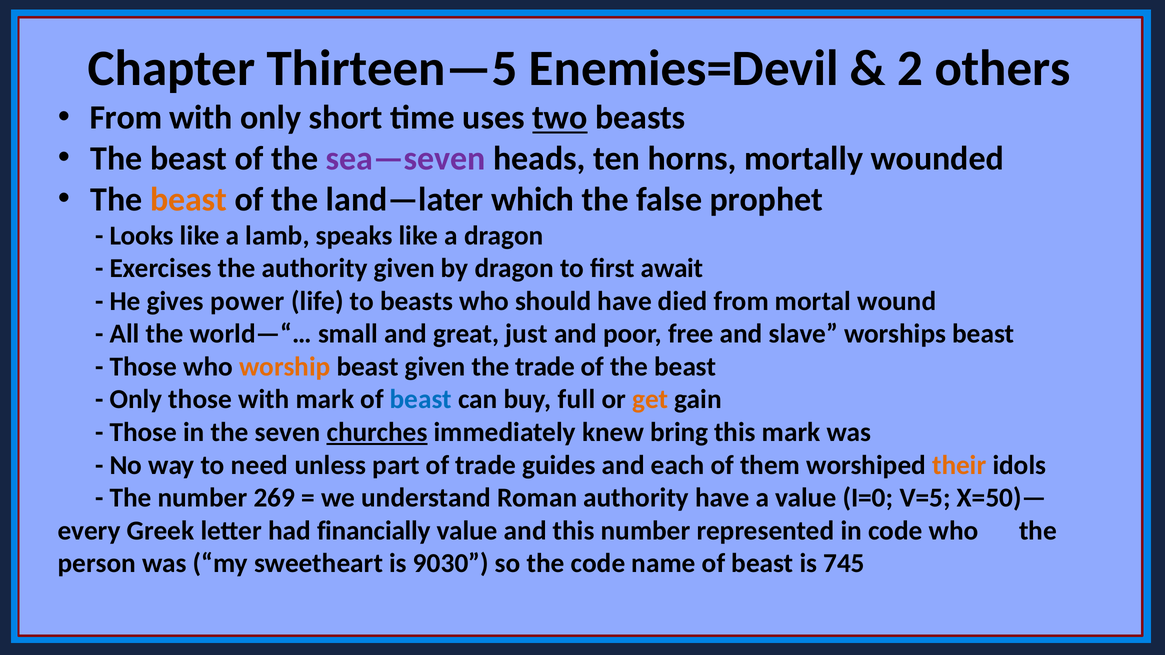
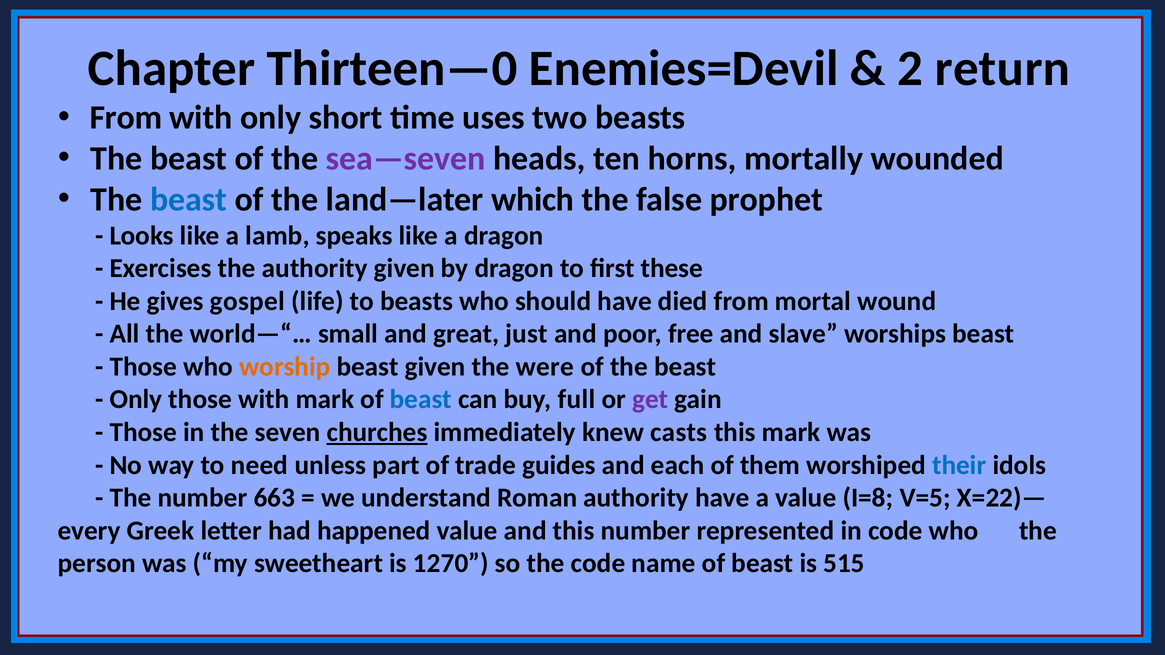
Thirteen—5: Thirteen—5 -> Thirteen—0 (392, 69)
others: others -> return (1002, 69)
two underline: present -> none (560, 118)
beast colour: orange -> blue (189, 199)
await: await -> these (672, 269)
power: power -> gospel (247, 301)
the trade: trade -> were (545, 367)
get colour: orange -> purple (650, 400)
bring: bring -> casts (679, 432)
their colour: orange -> blue (959, 465)
269: 269 -> 663 (274, 498)
I=0: I=0 -> I=8 (868, 498)
X=50)—: X=50)— -> X=22)— (1002, 498)
financially: financially -> happened (374, 531)
9030: 9030 -> 1270 (451, 564)
745: 745 -> 515 (844, 564)
